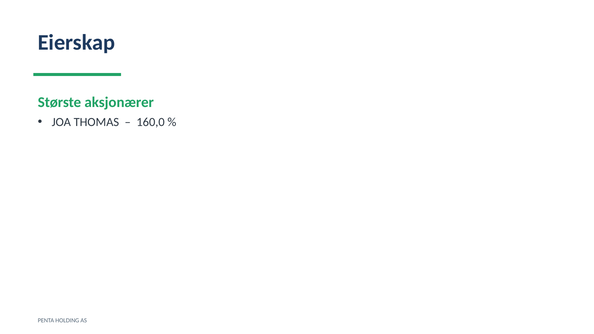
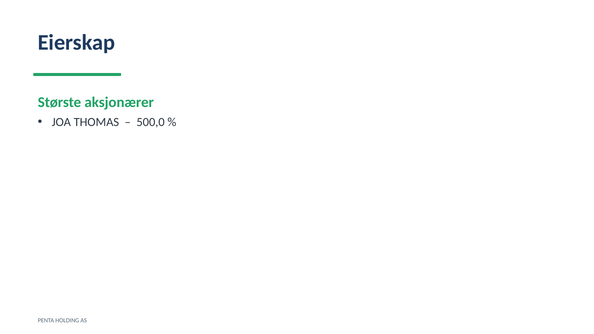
160,0: 160,0 -> 500,0 (151, 122)
